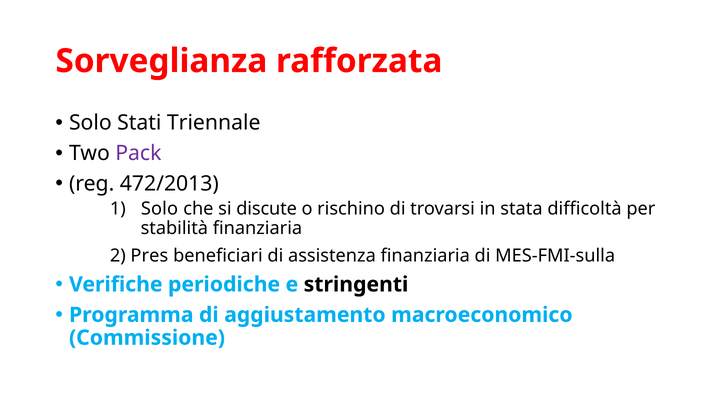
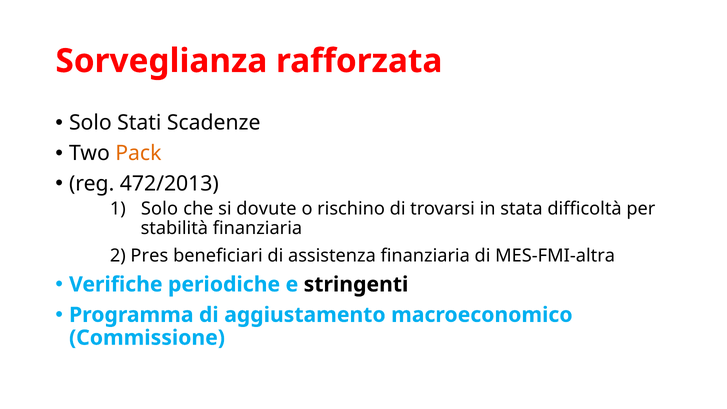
Triennale: Triennale -> Scadenze (214, 123)
Pack colour: purple -> orange (138, 153)
discute: discute -> dovute (266, 209)
MES-FMI-sulla: MES-FMI-sulla -> MES-FMI-altra (555, 256)
